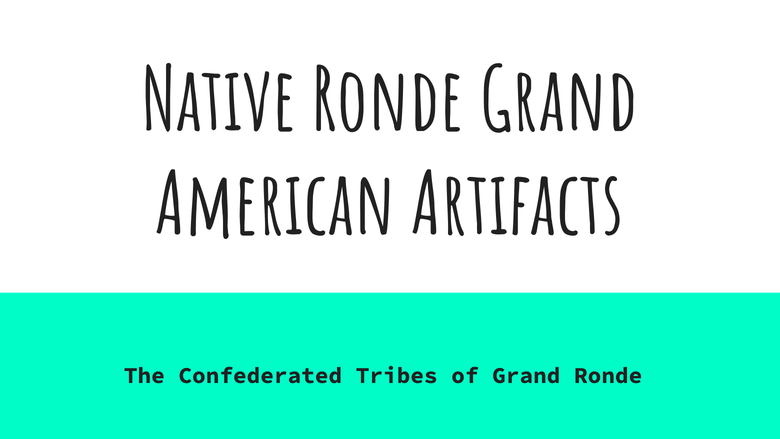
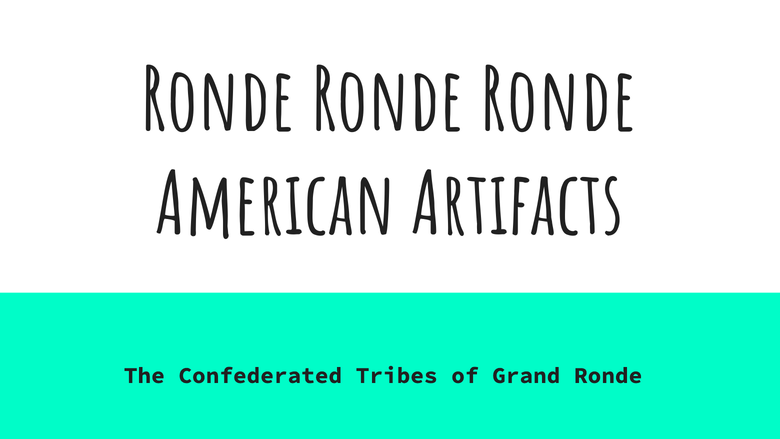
Native: Native -> Ronde (218, 102)
Grand: Grand -> Ronde (559, 102)
